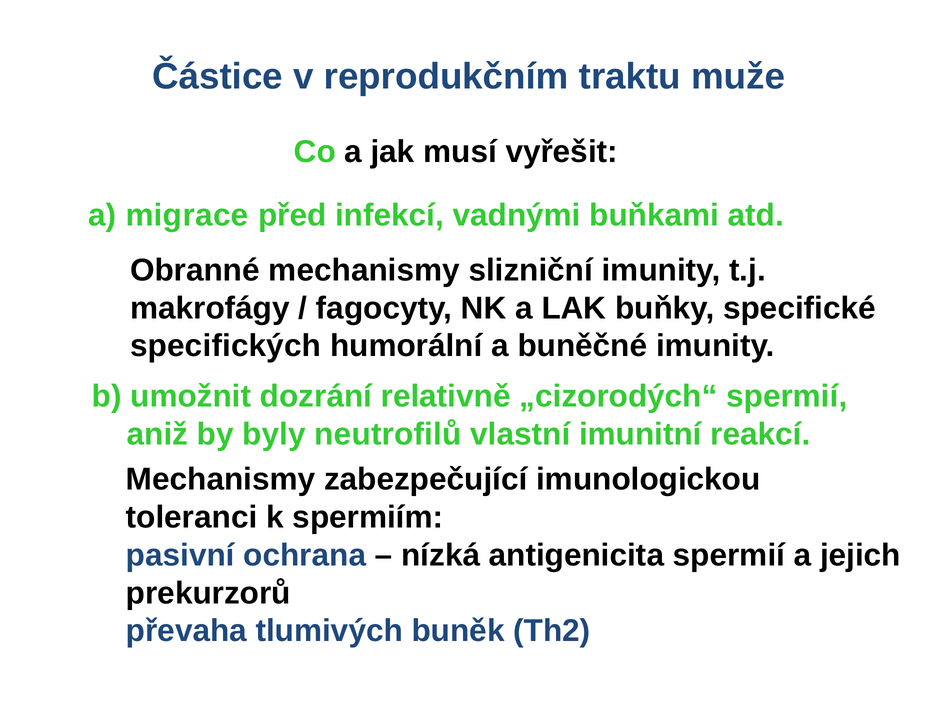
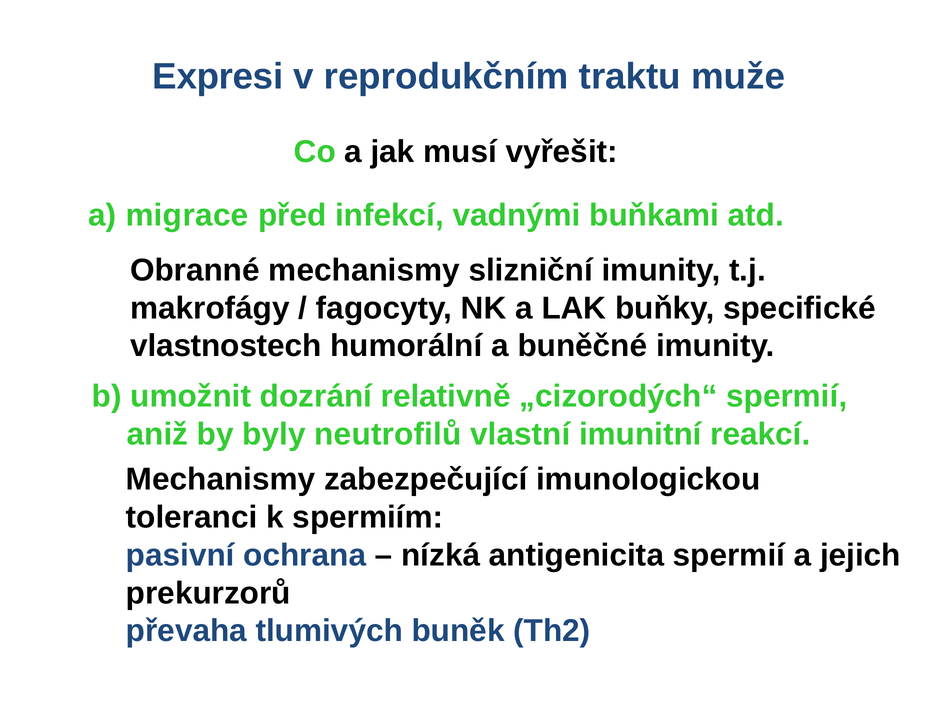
Částice: Částice -> Expresi (218, 77)
specifických: specifických -> vlastnostech (226, 346)
